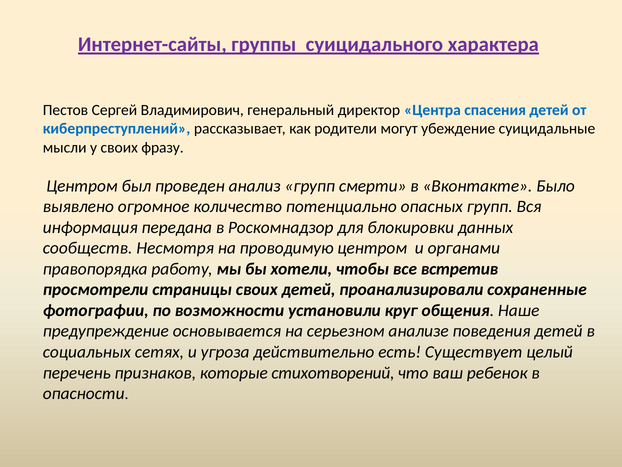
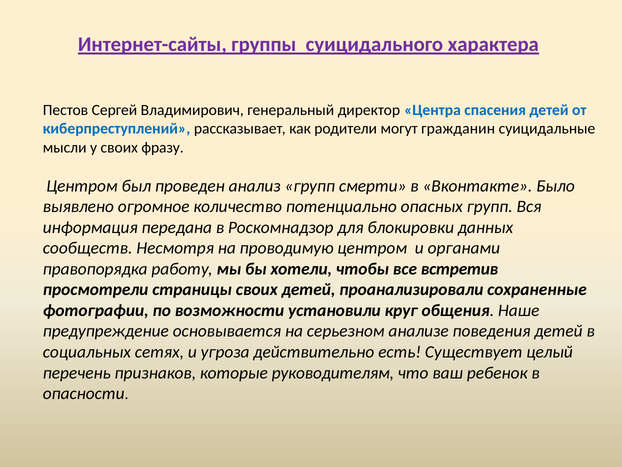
убеждение: убеждение -> гражданин (458, 129)
стихотворений: стихотворений -> руководителям (333, 372)
